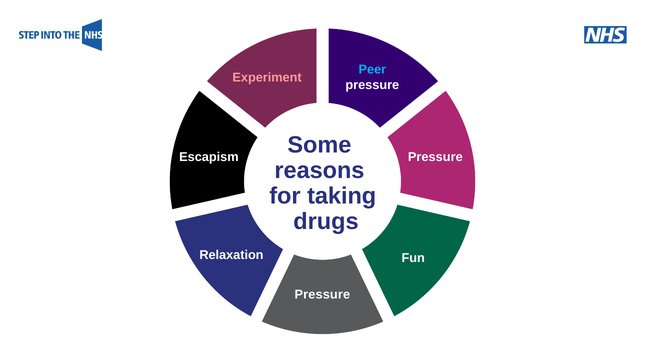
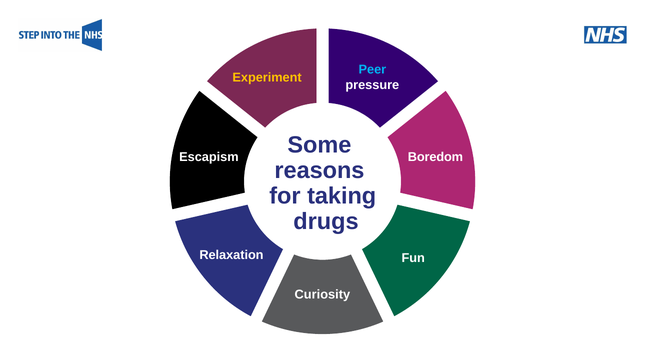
Experiment colour: pink -> yellow (267, 77)
Pressure: Pressure -> Boredom (435, 157)
Pressure: Pressure -> Curiosity (322, 295)
